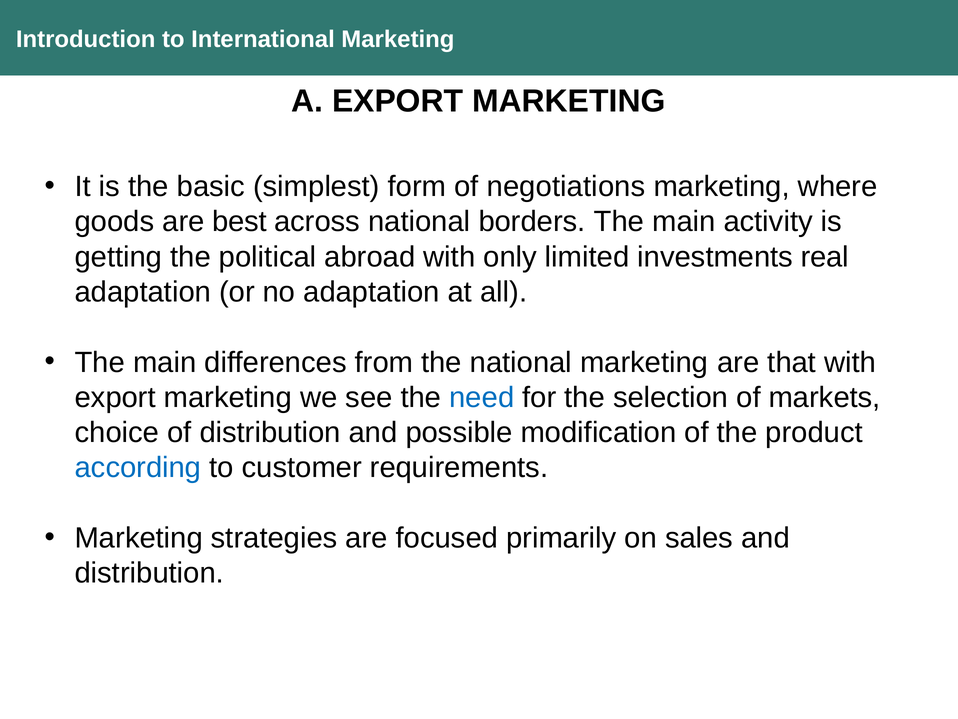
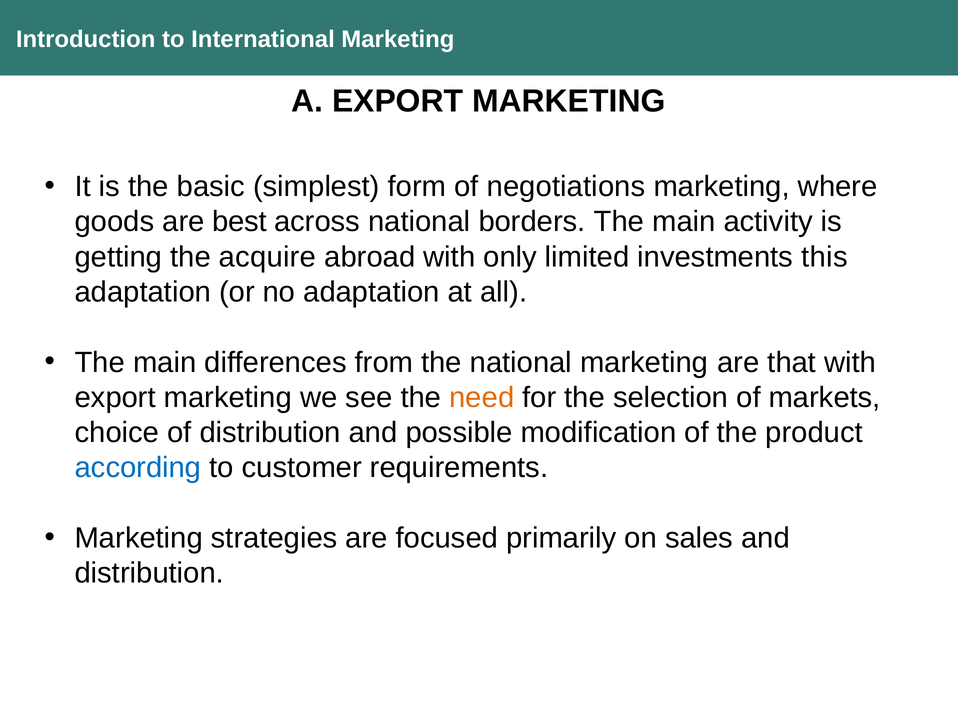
political: political -> acquire (268, 257)
real: real -> this (825, 257)
need colour: blue -> orange (482, 397)
